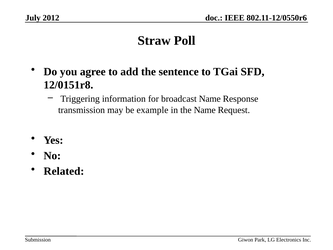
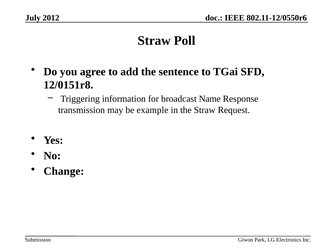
the Name: Name -> Straw (205, 110)
Related: Related -> Change (64, 171)
